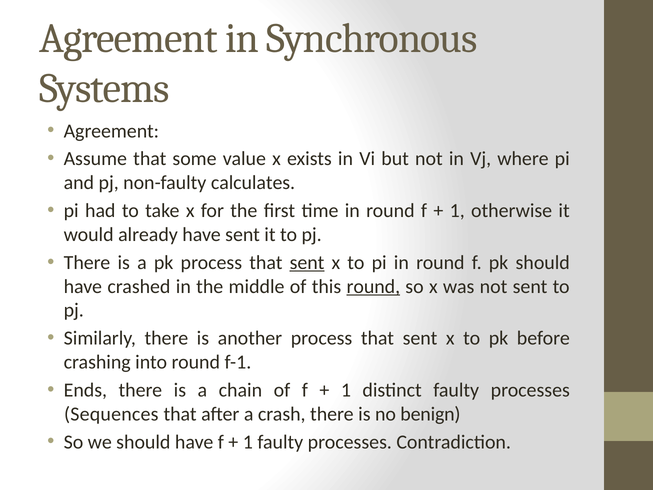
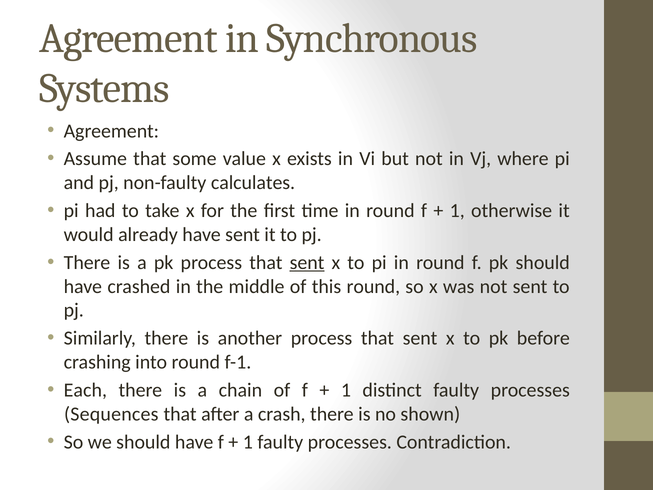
round underline: present -> none (373, 286)
Ends: Ends -> Each (85, 390)
benign: benign -> shown (430, 414)
